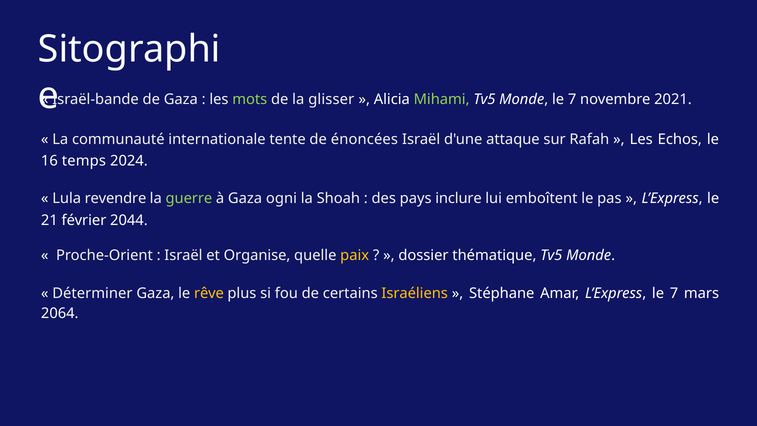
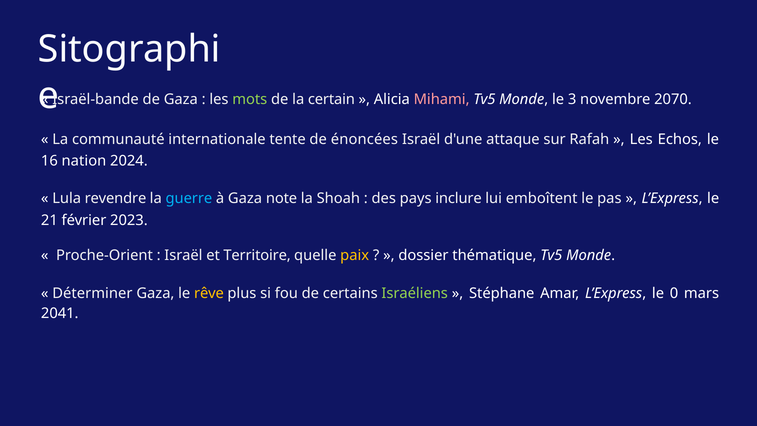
glisser: glisser -> certain (331, 100)
Mihami colour: light green -> pink (442, 100)
Monde le 7: 7 -> 3 (572, 100)
2021: 2021 -> 2070 (673, 100)
temps: temps -> nation (84, 161)
guerre colour: light green -> light blue (189, 198)
ogni: ogni -> note (282, 198)
2044: 2044 -> 2023 (129, 220)
Organise: Organise -> Territoire (257, 255)
Israéliens colour: yellow -> light green (415, 293)
L’Express le 7: 7 -> 0 (674, 293)
2064: 2064 -> 2041 (60, 313)
